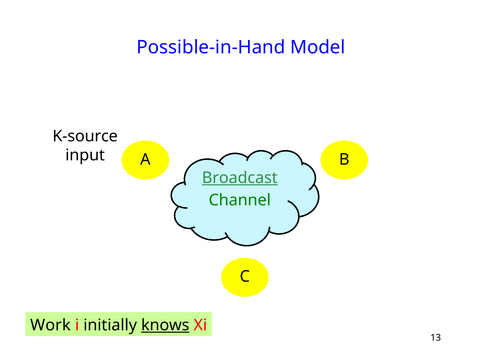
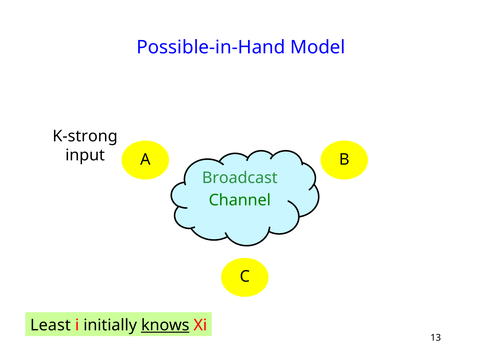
K-source: K-source -> K-strong (85, 136)
Broadcast underline: present -> none (240, 178)
Work: Work -> Least (50, 326)
